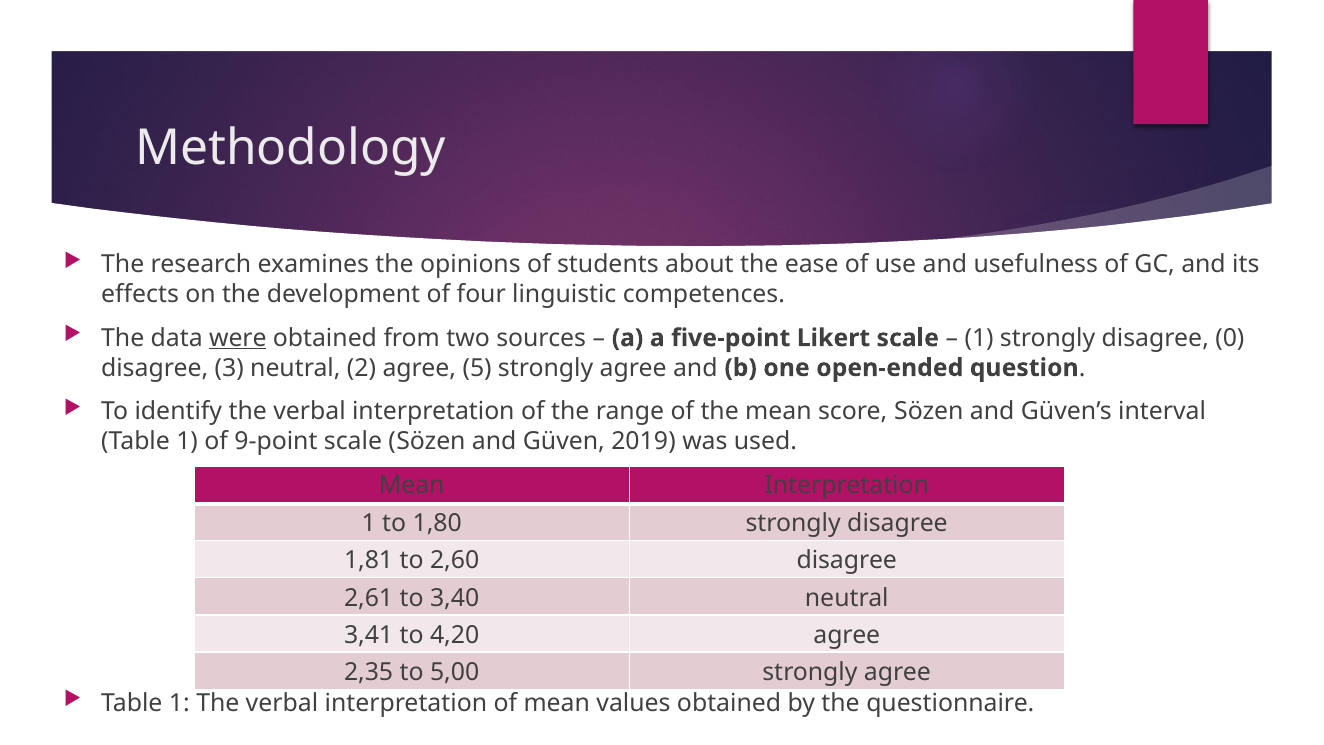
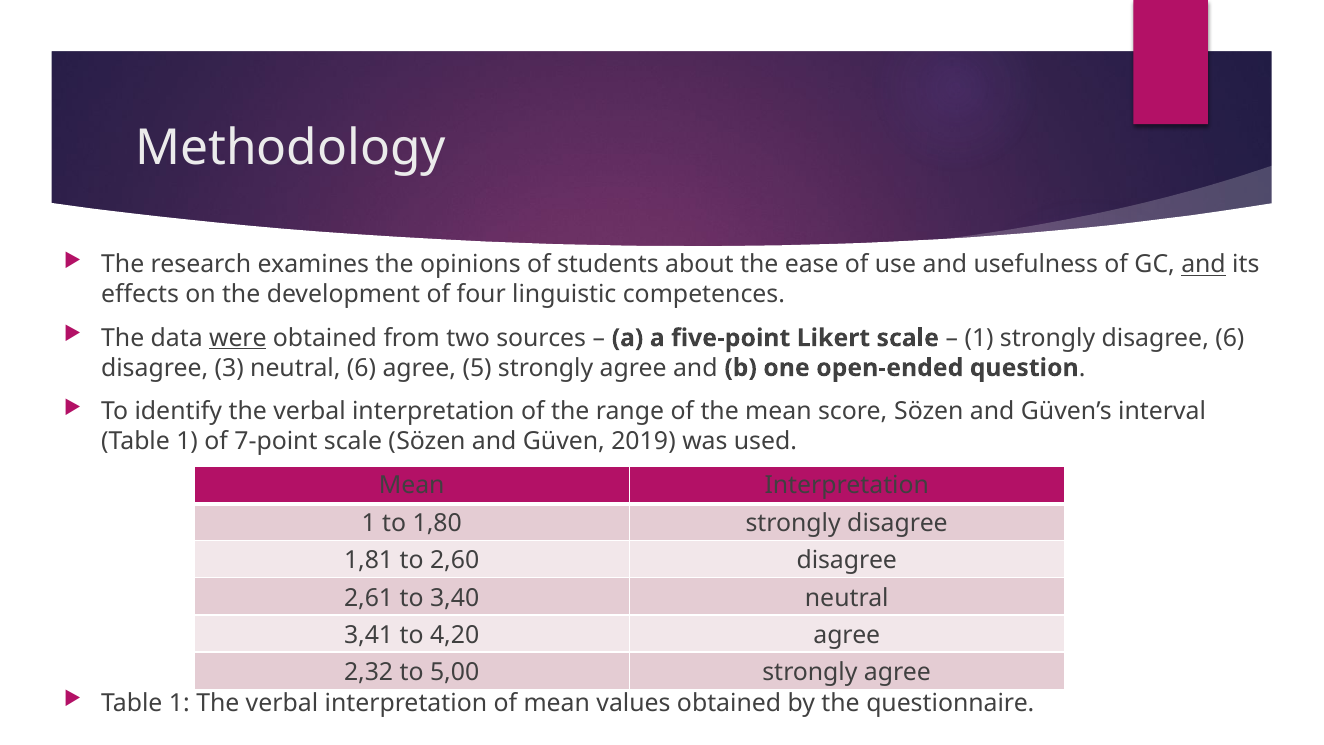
and underline: none -> present (1204, 265)
disagree 0: 0 -> 6 (1230, 338)
neutral 2: 2 -> 6 (362, 368)
9-point: 9-point -> 7-point (276, 441)
2,35: 2,35 -> 2,32 (369, 672)
